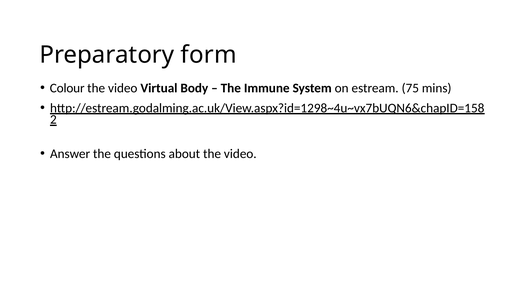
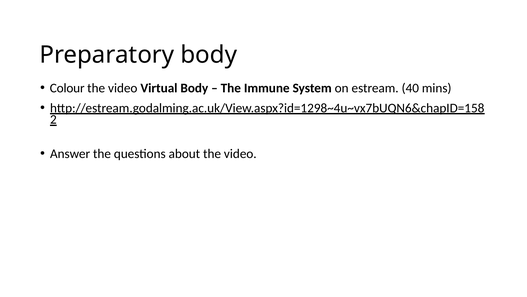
Preparatory form: form -> body (209, 55)
75: 75 -> 40 (410, 88)
